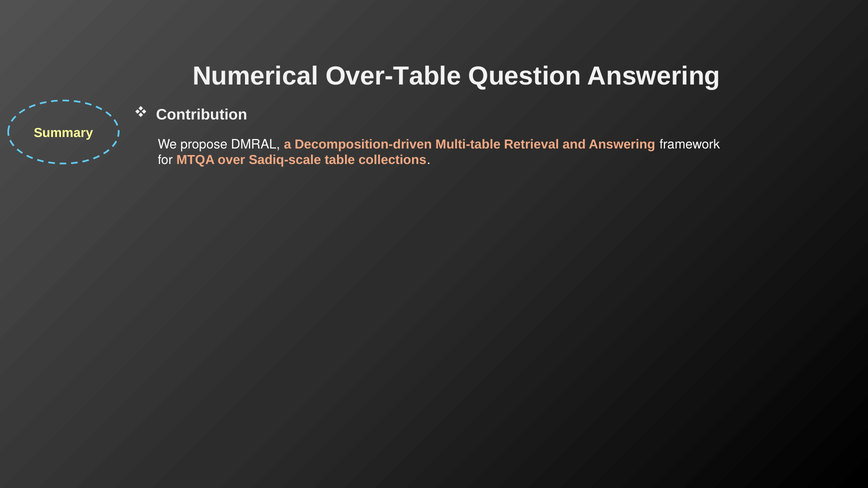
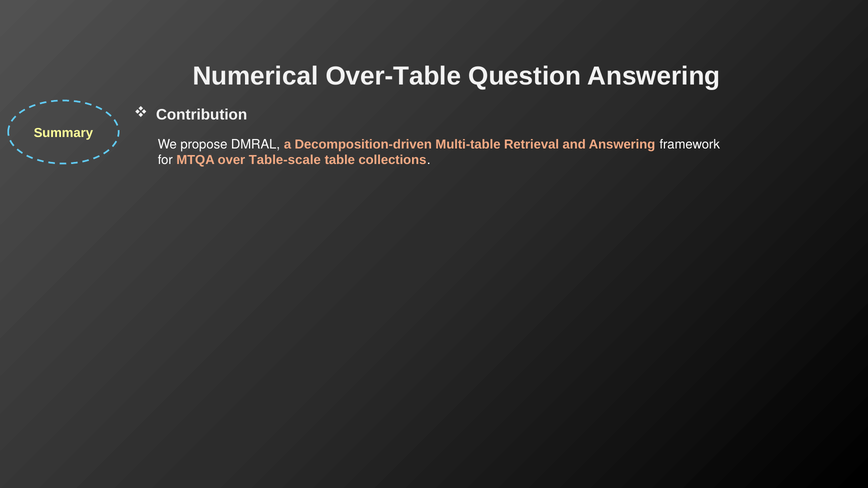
Sadiq-scale: Sadiq-scale -> Table-scale (285, 160)
